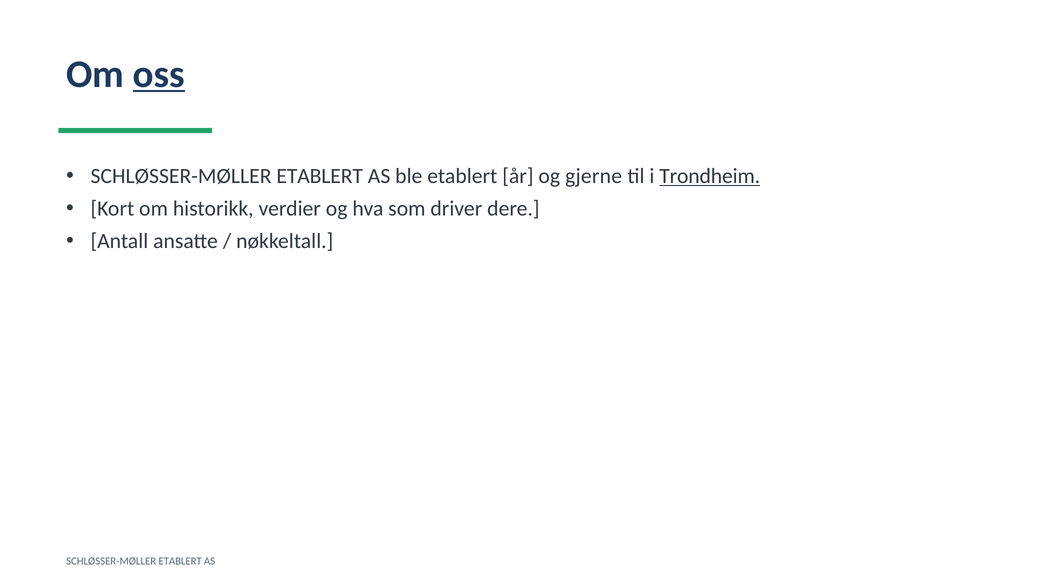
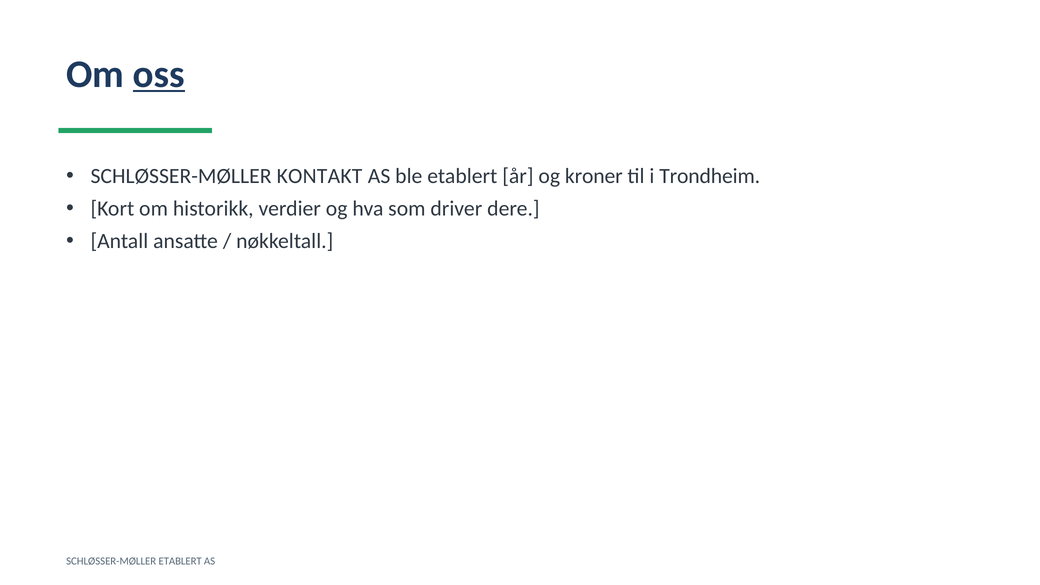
ETABLERT: ETABLERT -> KONTAKT (320, 176)
gjerne: gjerne -> kroner (594, 176)
Trondheim underline: present -> none (710, 176)
